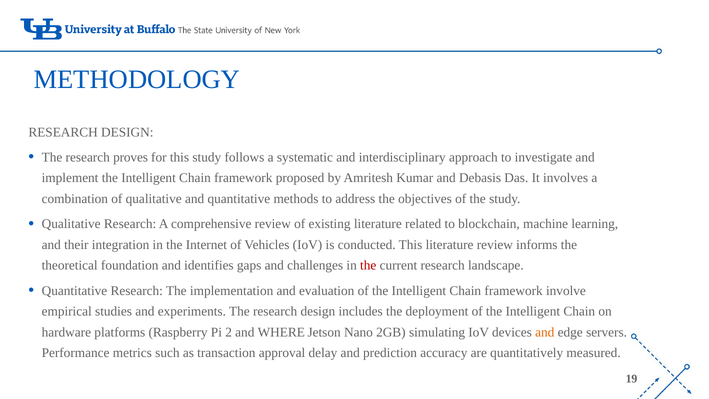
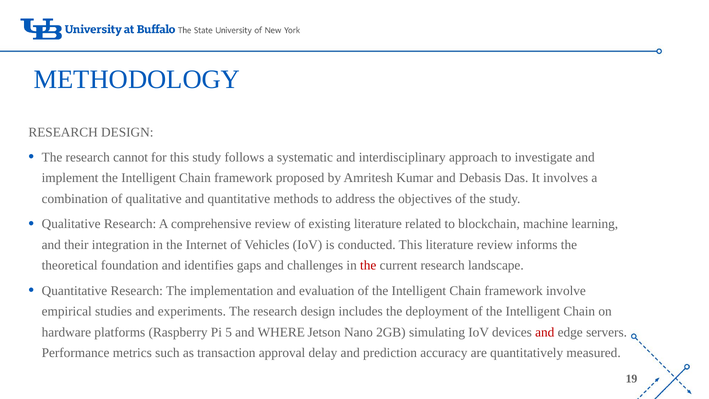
proves: proves -> cannot (131, 157)
2: 2 -> 5 (229, 332)
and colour: orange -> red (545, 332)
